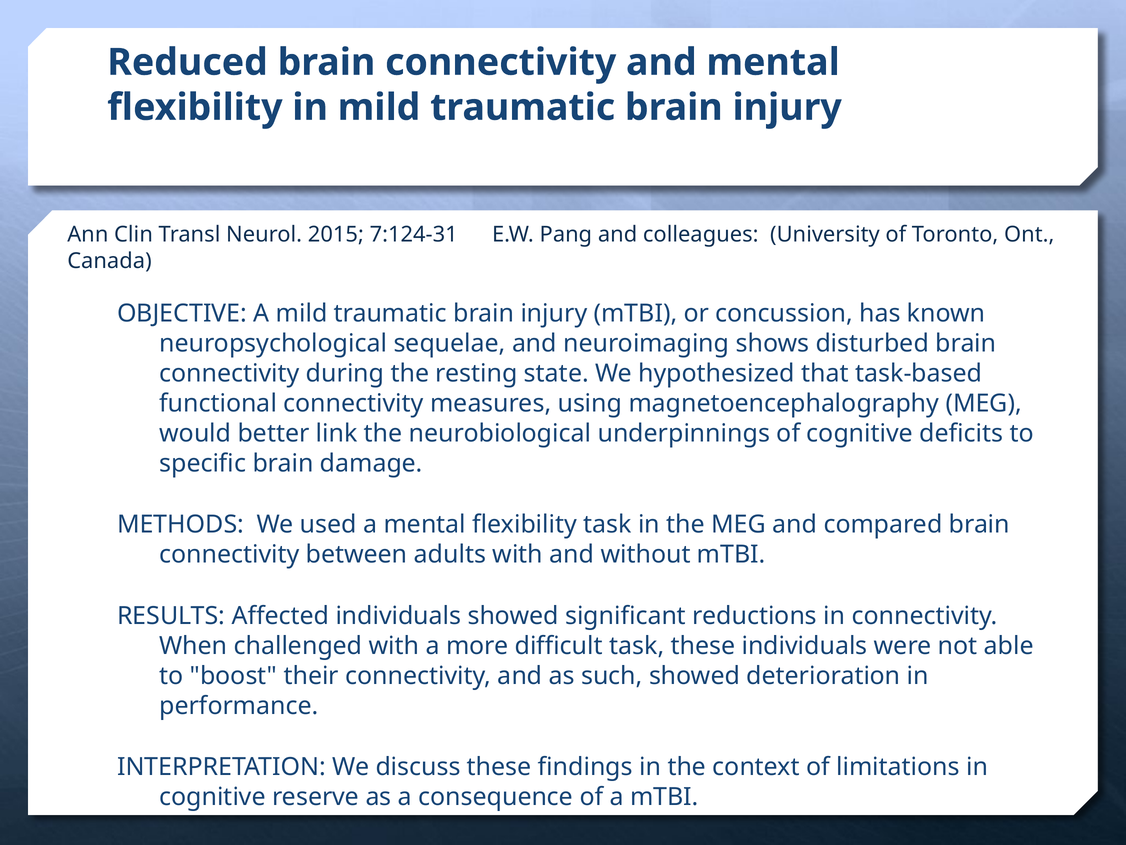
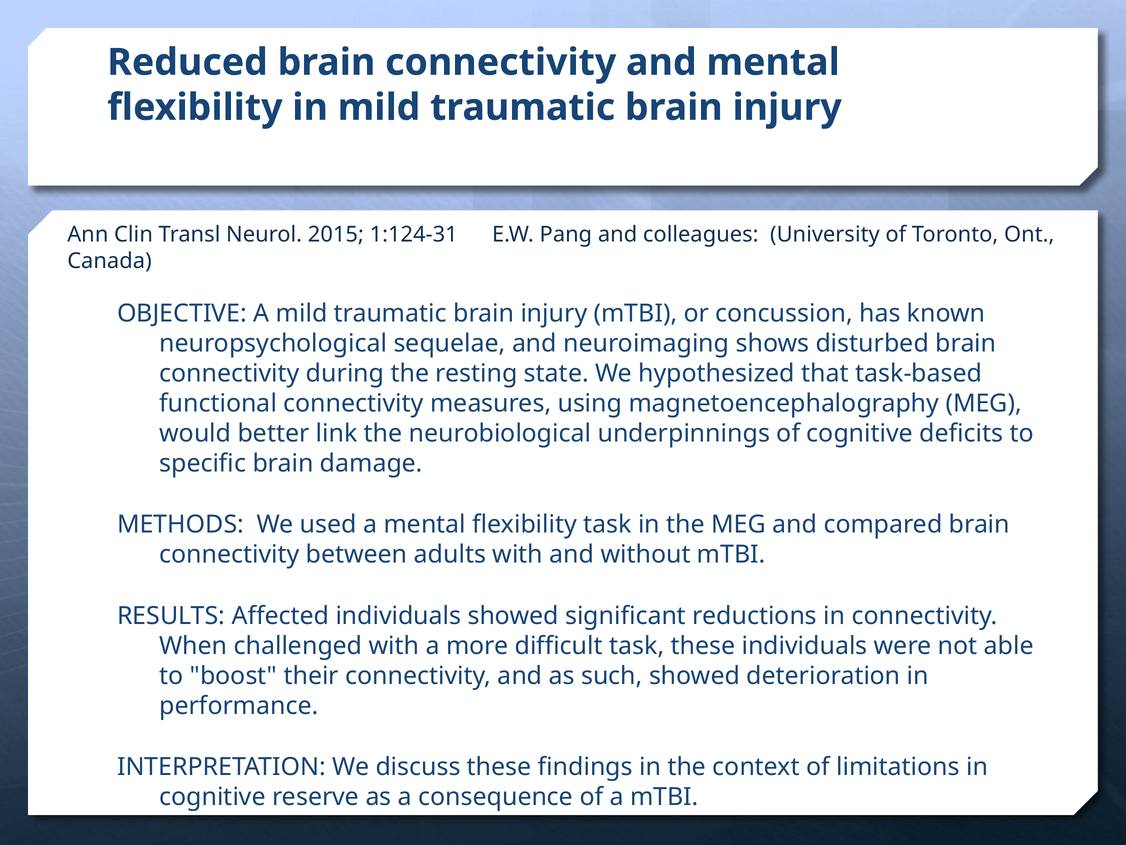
7:124-31: 7:124-31 -> 1:124-31 (414, 235)
